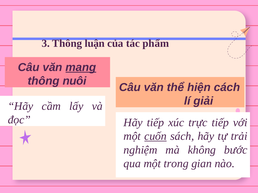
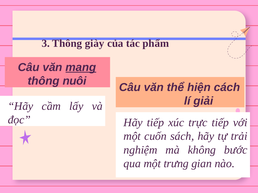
luận: luận -> giày (95, 44)
cuốn underline: present -> none (156, 137)
trong: trong -> trưng (176, 164)
